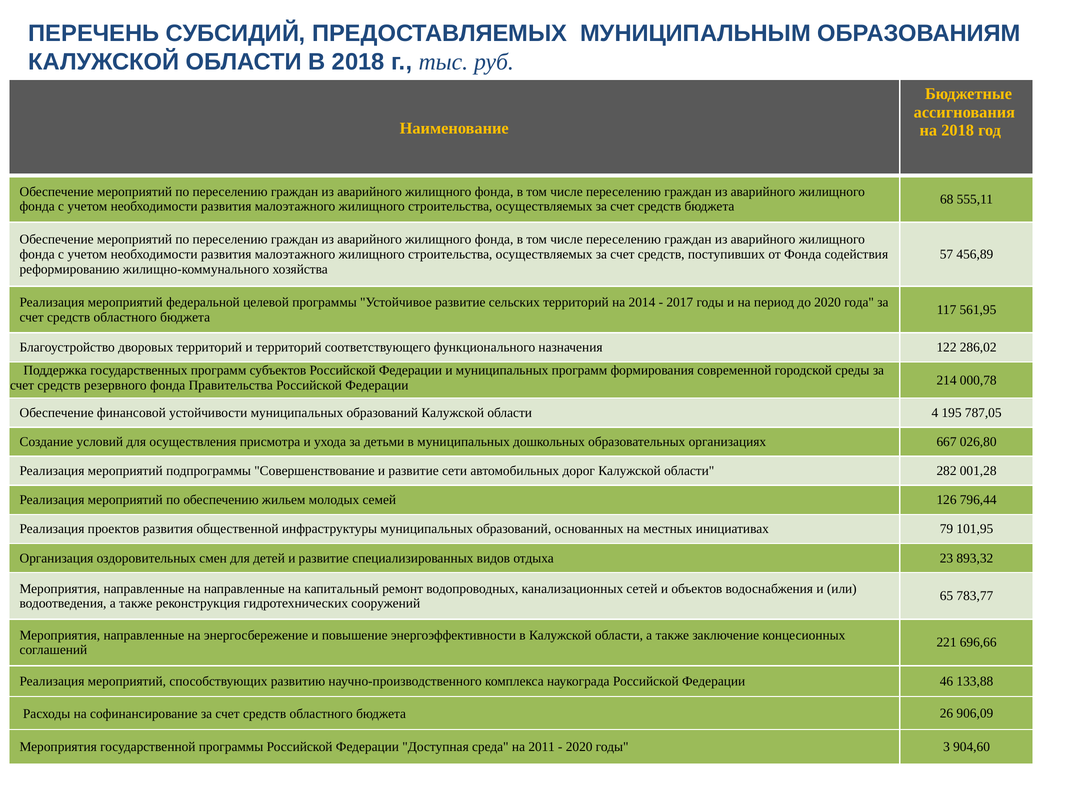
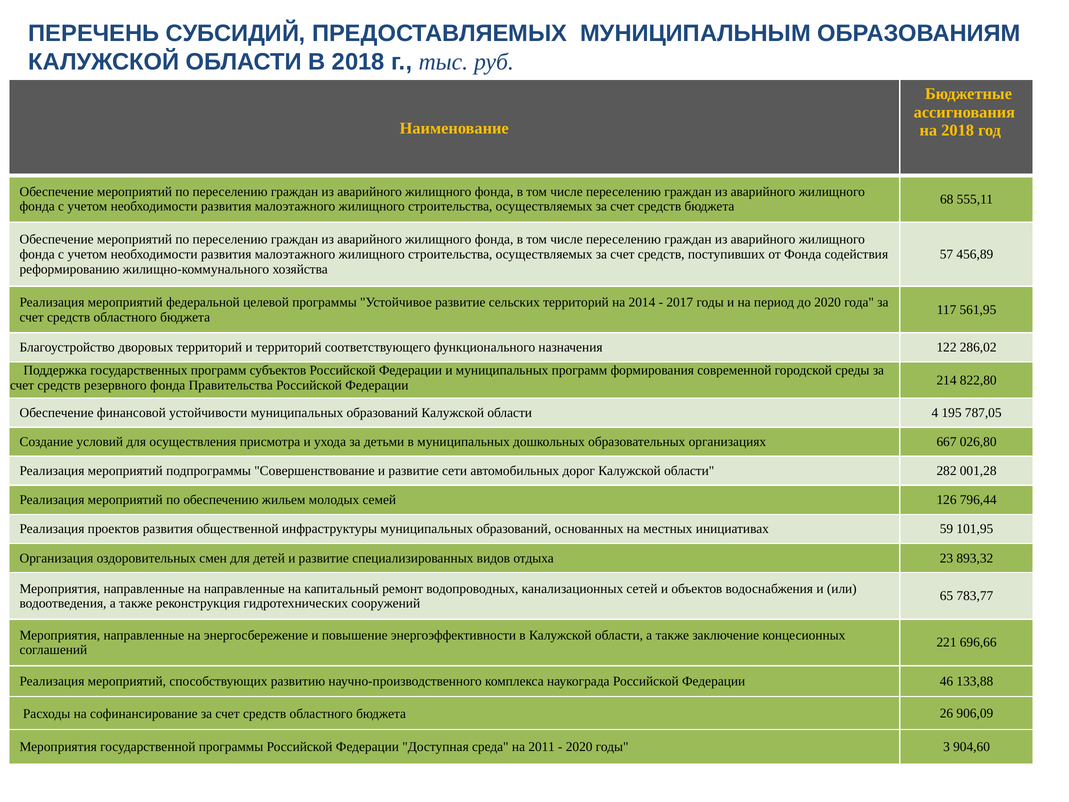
000,78: 000,78 -> 822,80 (978, 380)
79: 79 -> 59 (947, 529)
